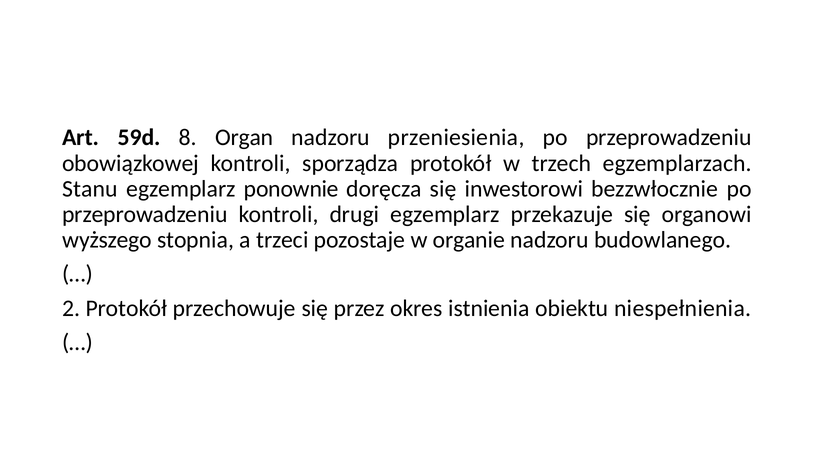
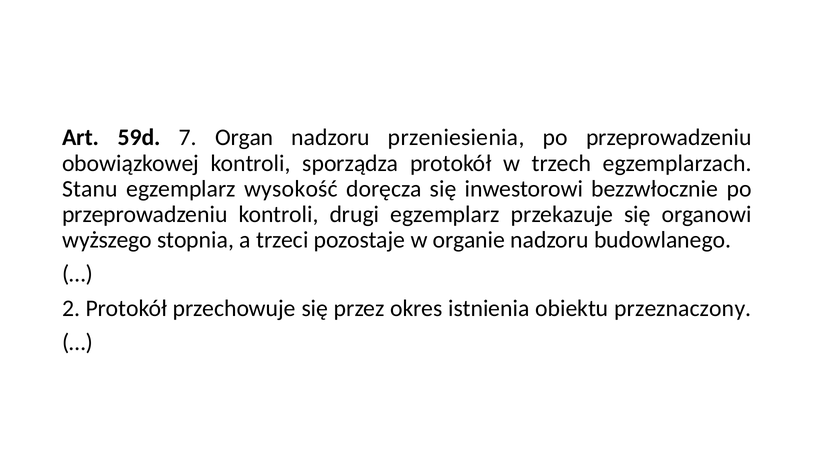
8: 8 -> 7 (188, 138)
ponownie: ponownie -> wysokość (291, 189)
niespełnienia: niespełnienia -> przeznaczony (683, 308)
